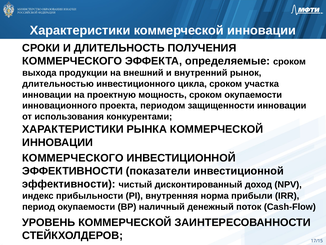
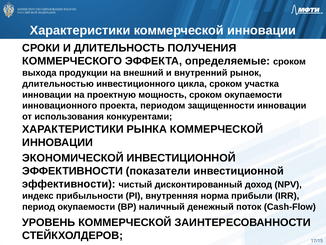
КОММЕРЧЕСКОГО: КОММЕРЧЕСКОГО -> ЭКОНОМИЧЕСКОЙ (73, 158)
